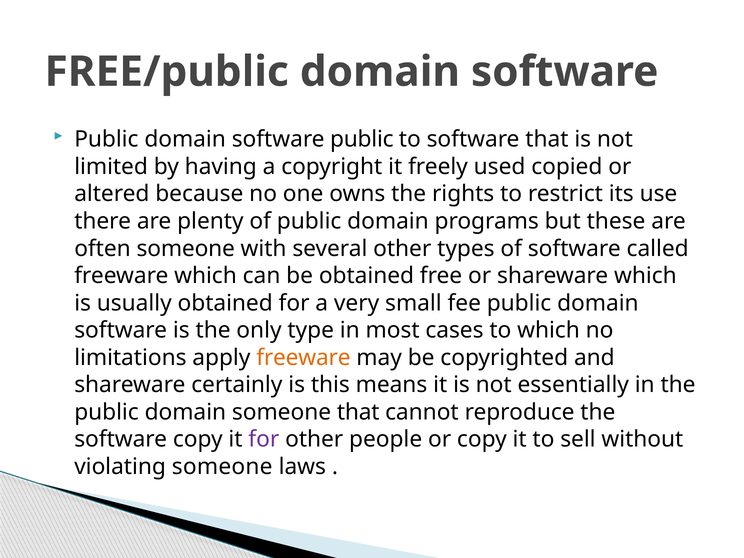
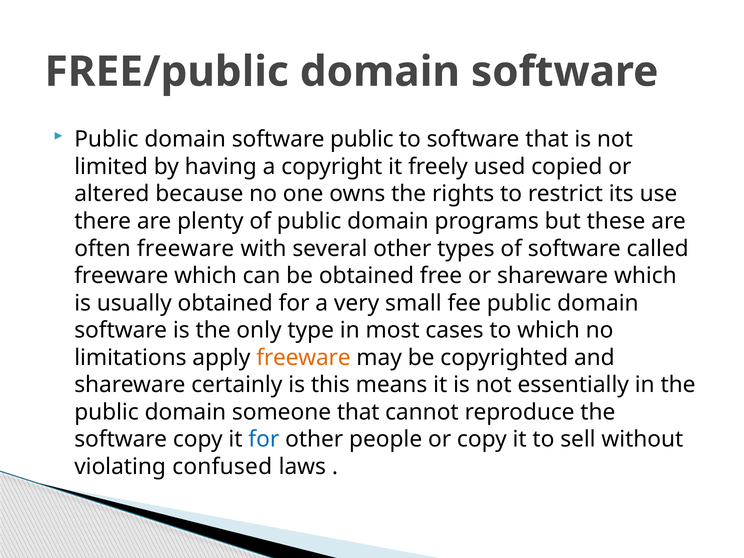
often someone: someone -> freeware (186, 249)
for colour: purple -> blue (264, 439)
violating someone: someone -> confused (222, 467)
